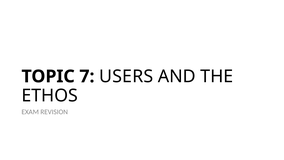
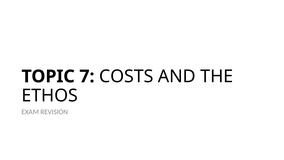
USERS: USERS -> COSTS (126, 76)
